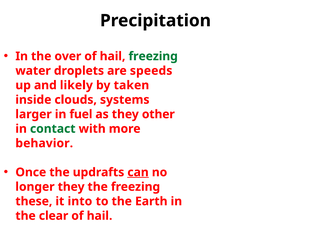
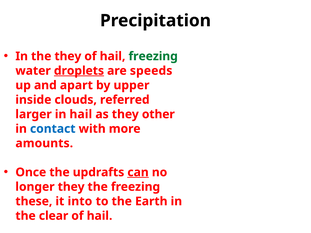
the over: over -> they (68, 56)
droplets underline: none -> present (79, 71)
likely: likely -> apart (76, 85)
taken: taken -> upper (131, 85)
systems: systems -> referred (125, 100)
in fuel: fuel -> hail (81, 114)
contact colour: green -> blue (53, 129)
behavior: behavior -> amounts (44, 143)
